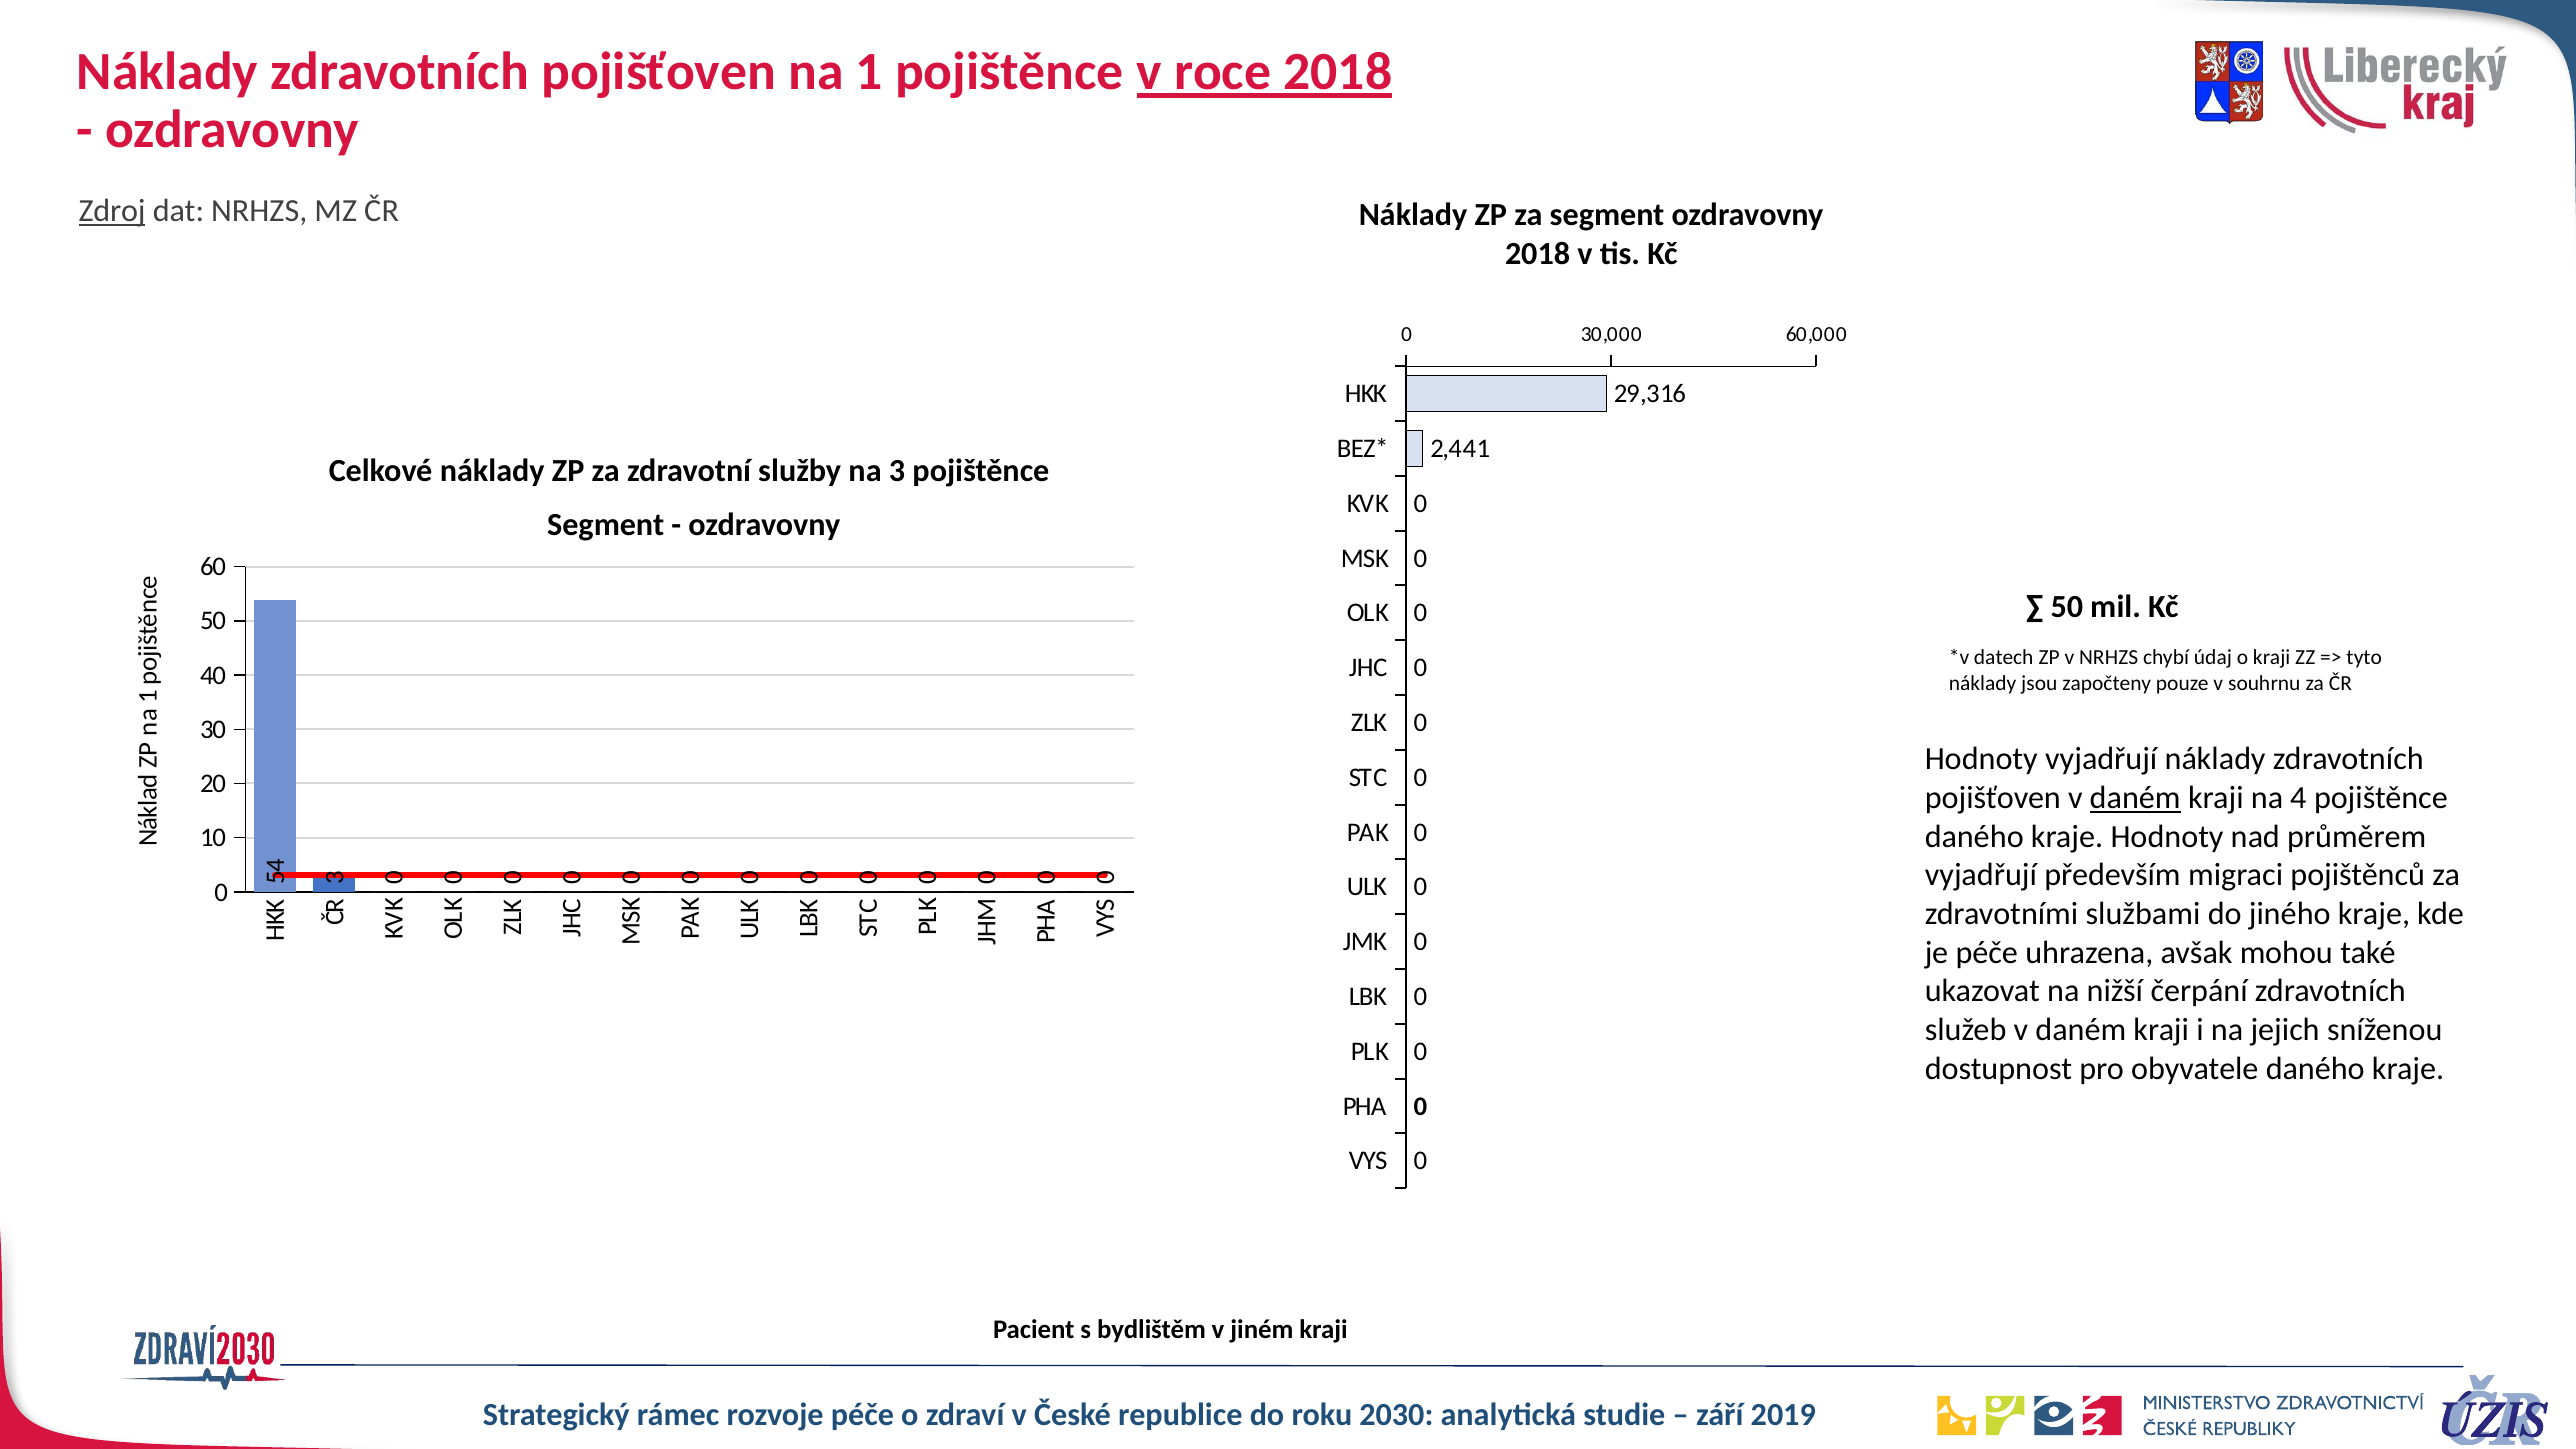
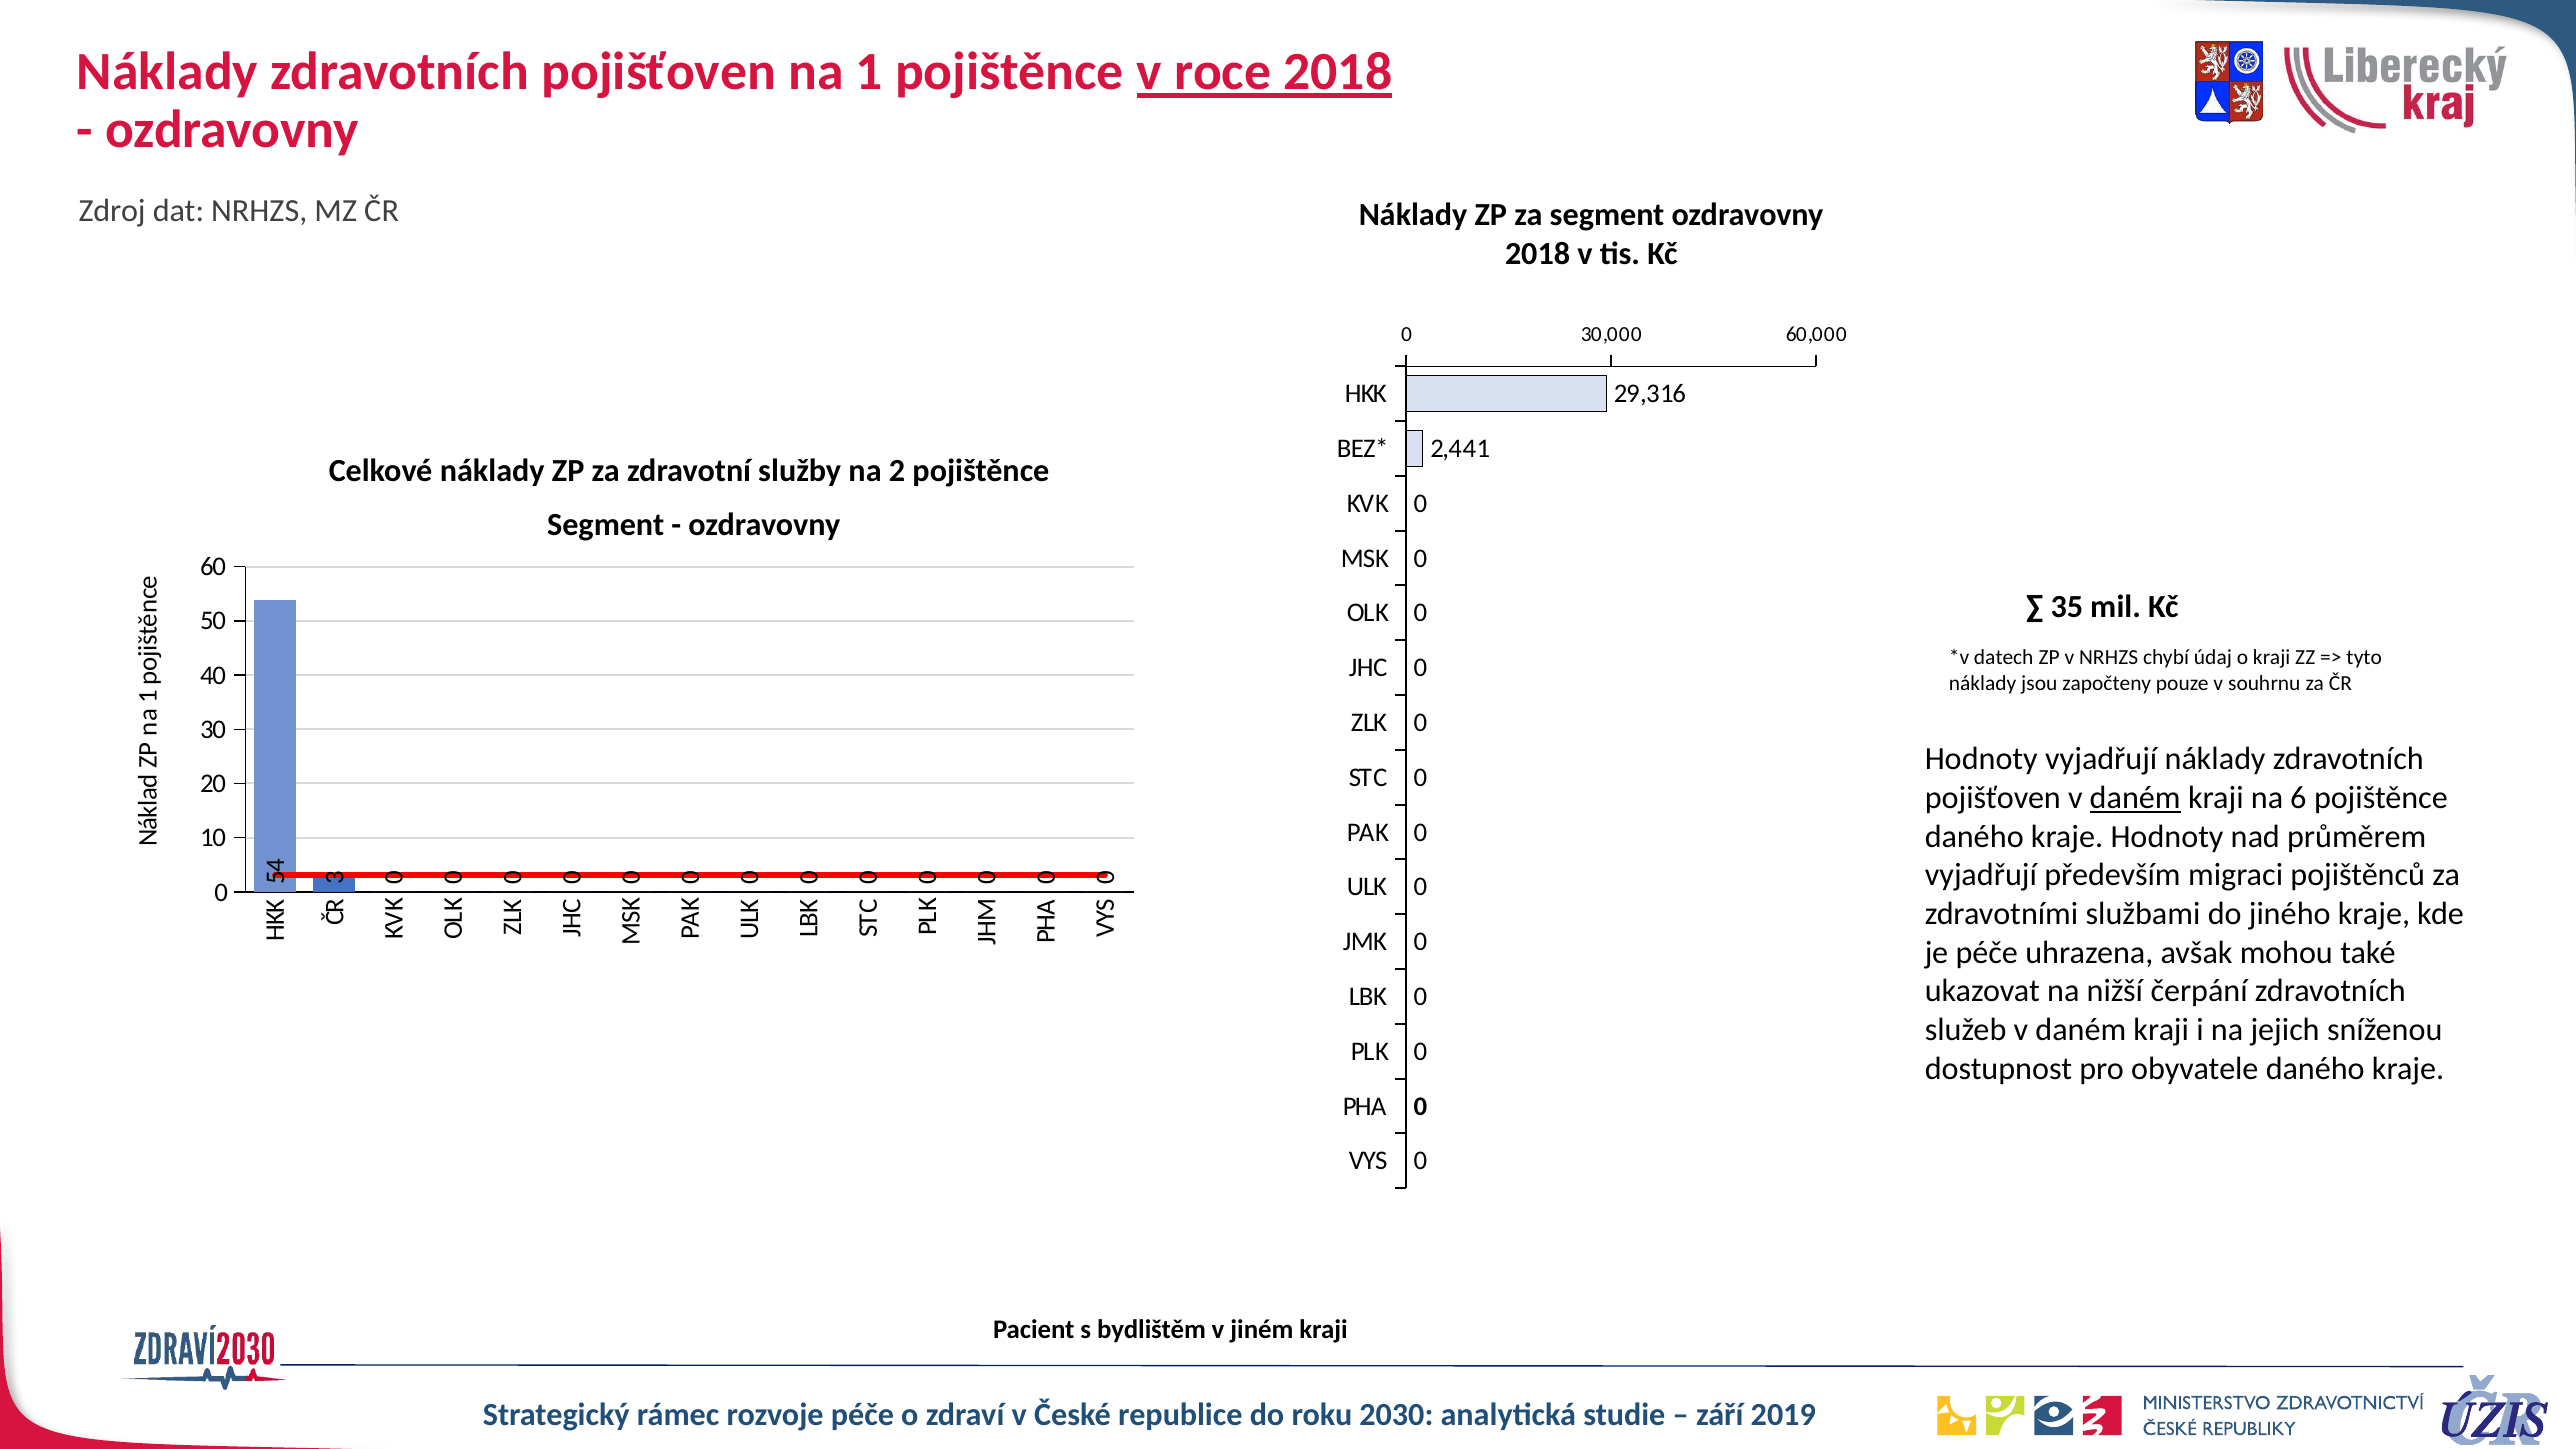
Zdroj underline: present -> none (112, 211)
na 3: 3 -> 2 (897, 471)
50: 50 -> 35 (2067, 606)
na 4: 4 -> 6 (2298, 798)
